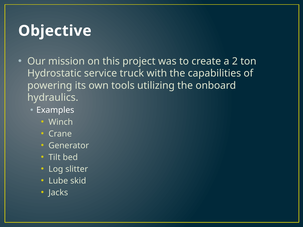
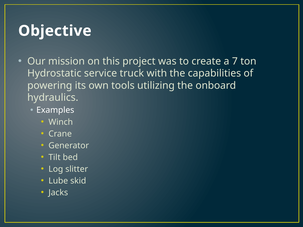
2: 2 -> 7 (235, 61)
